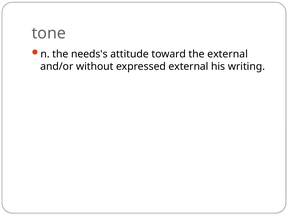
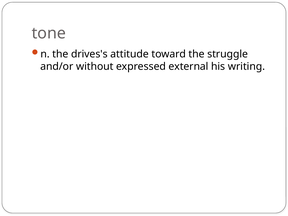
needs's: needs's -> drives's (89, 54)
the external: external -> struggle (228, 54)
